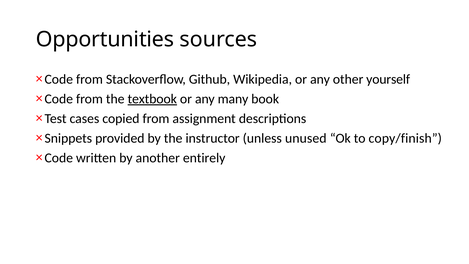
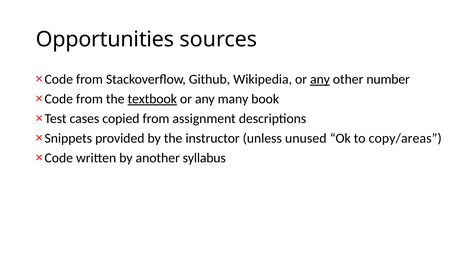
any underline: none -> present (320, 79)
yourself: yourself -> number (388, 79)
copy/finish: copy/finish -> copy/areas (405, 138)
entirely: entirely -> syllabus (204, 158)
